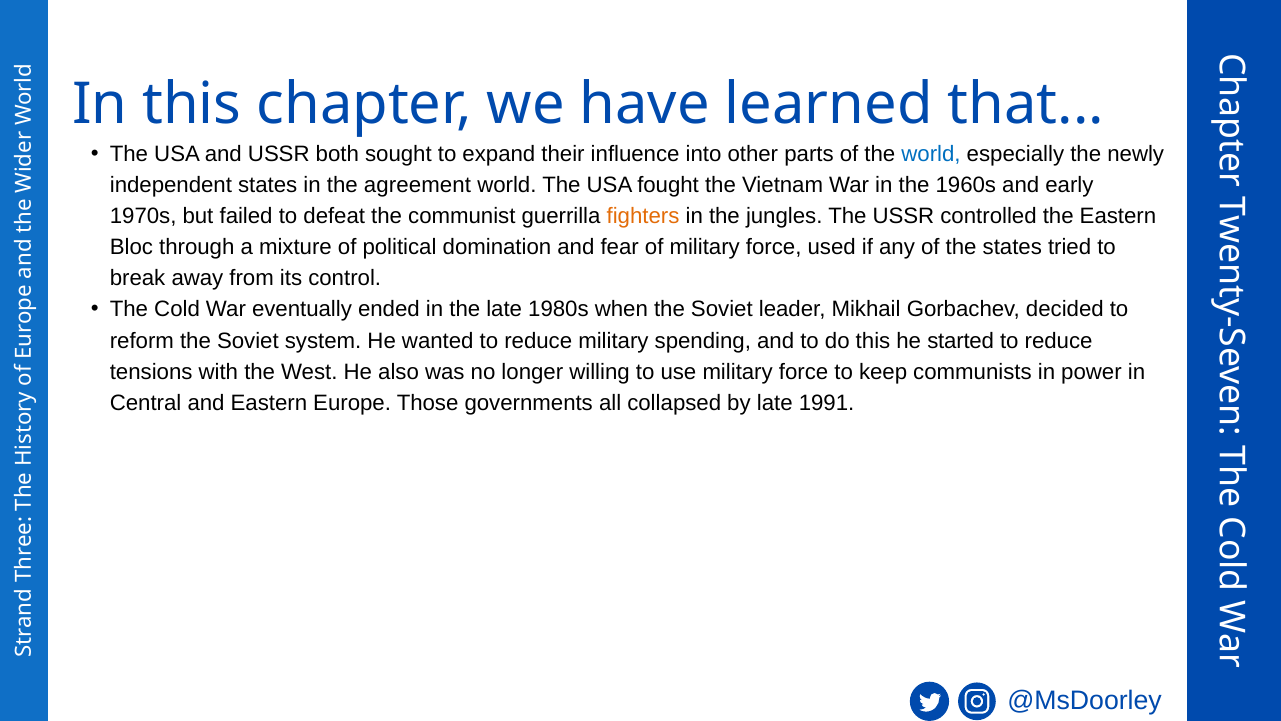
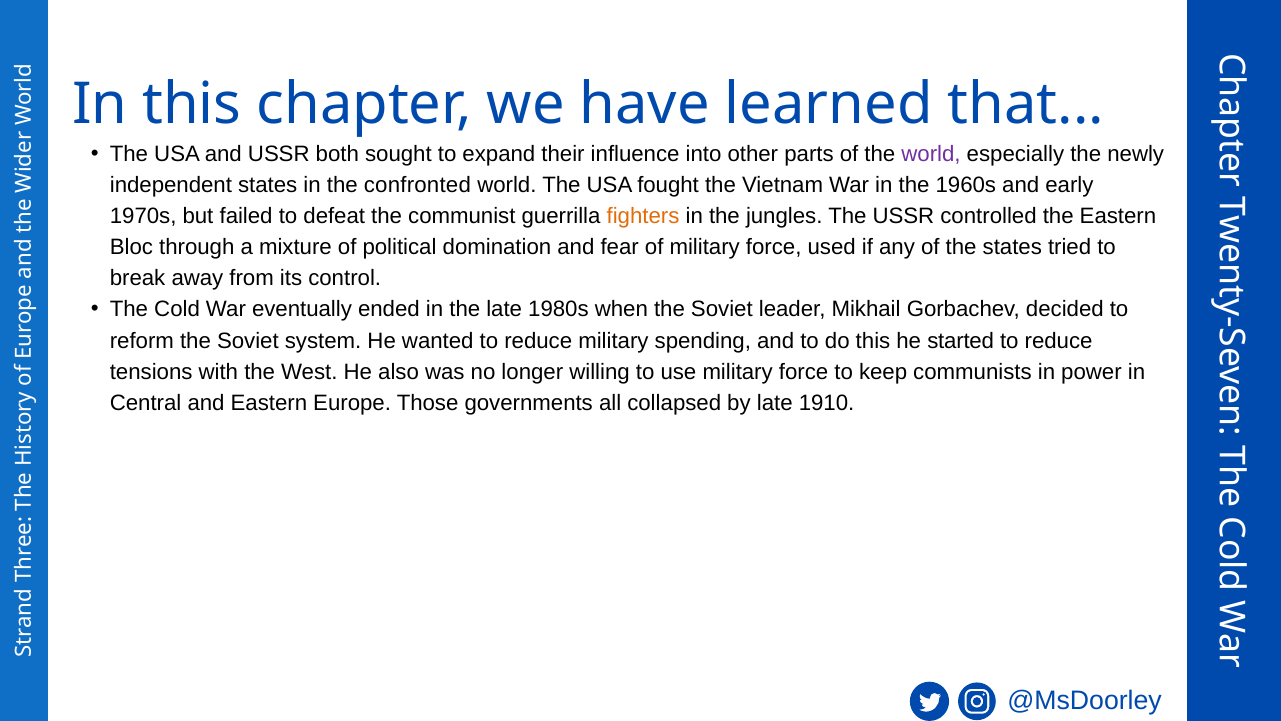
world colour: blue -> purple (931, 154)
agreement: agreement -> confronted (417, 185)
1991: 1991 -> 1910 (827, 403)
